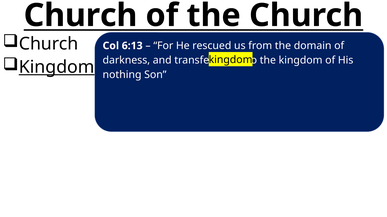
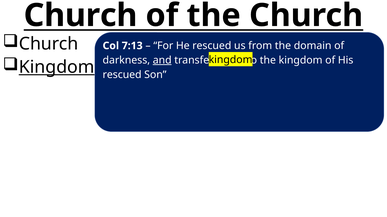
6:13: 6:13 -> 7:13 (132, 46)
and underline: none -> present (162, 60)
nothing: nothing -> rescued (122, 75)
